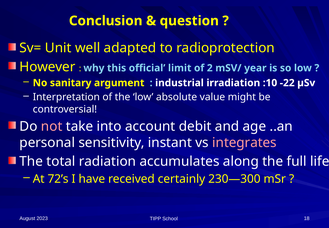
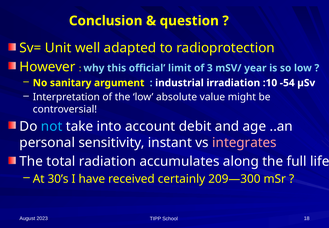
2: 2 -> 3 (210, 68)
-22: -22 -> -54 (287, 83)
not colour: pink -> light blue (52, 126)
72’s: 72’s -> 30’s (58, 179)
230—300: 230—300 -> 209—300 (234, 179)
